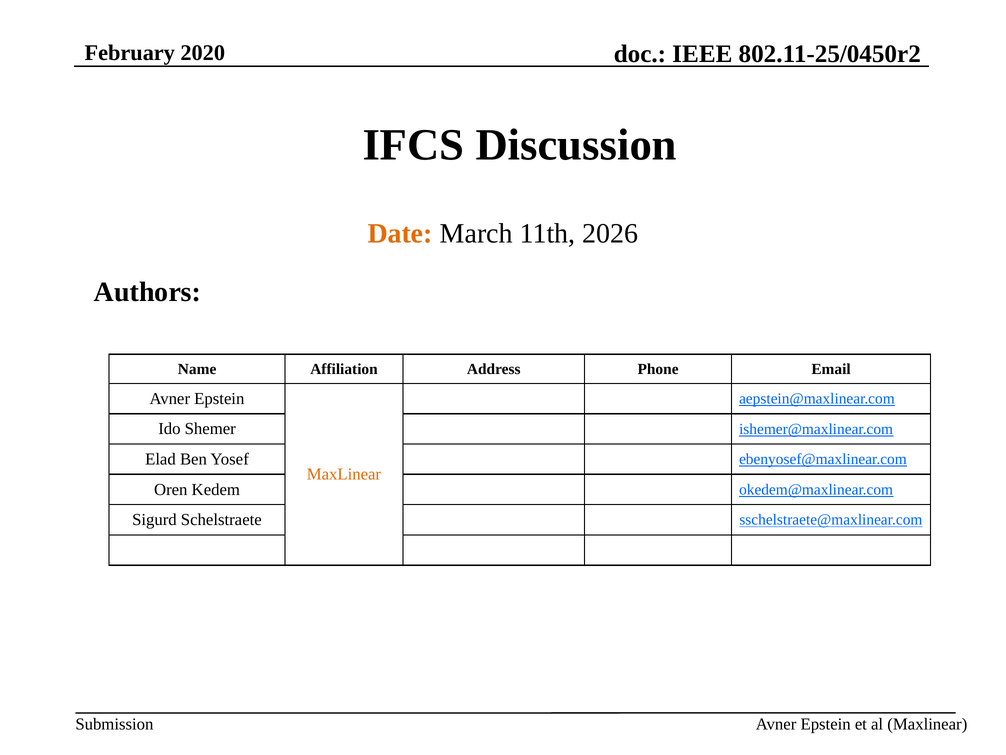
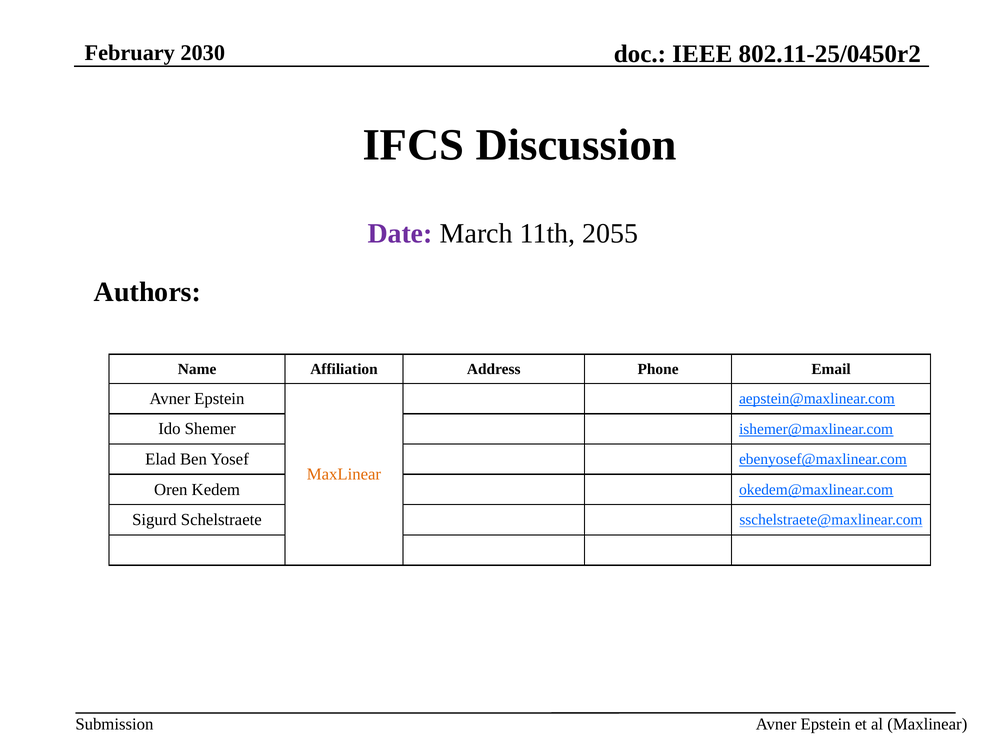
2020: 2020 -> 2030 (203, 53)
Date colour: orange -> purple (400, 233)
2026: 2026 -> 2055 (610, 233)
